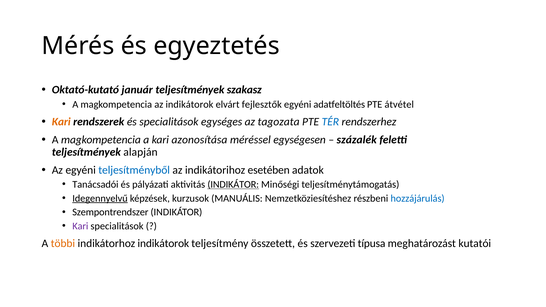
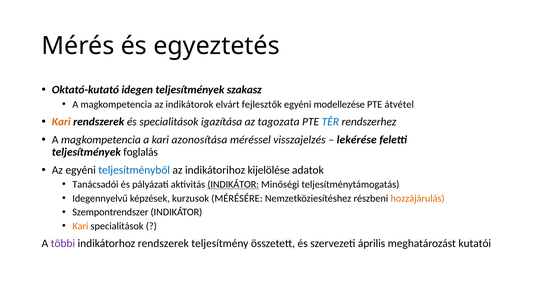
január: január -> idegen (137, 90)
adatfeltöltés: adatfeltöltés -> modellezése (339, 104)
egységes: egységes -> igazítása (222, 122)
egységesen: egységesen -> visszajelzés (299, 140)
százalék: százalék -> lekérése (357, 140)
alapján: alapján -> foglalás (141, 152)
esetében: esetében -> kijelölése (269, 170)
Idegennyelvű underline: present -> none (100, 198)
MANUÁLIS: MANUÁLIS -> MÉRÉSÉRE (237, 198)
hozzájárulás colour: blue -> orange (418, 198)
Kari colour: purple -> orange (80, 226)
többi colour: orange -> purple (63, 244)
indikátorhoz indikátorok: indikátorok -> rendszerek (163, 244)
típusa: típusa -> április (372, 244)
